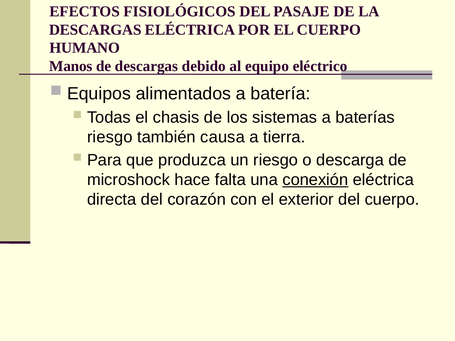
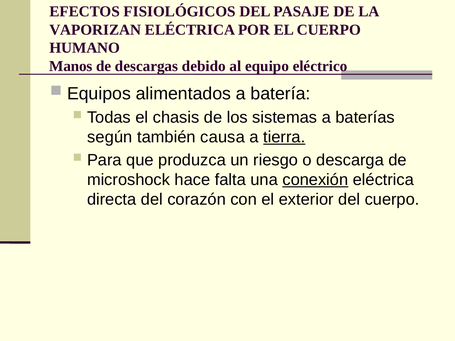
DESCARGAS: DESCARGAS -> VAPORIZAN (95, 30)
riesgo: riesgo -> según (110, 137)
tierra underline: none -> present (284, 137)
